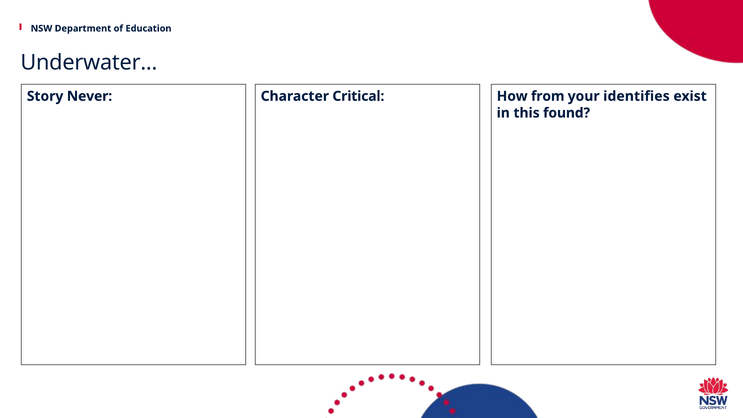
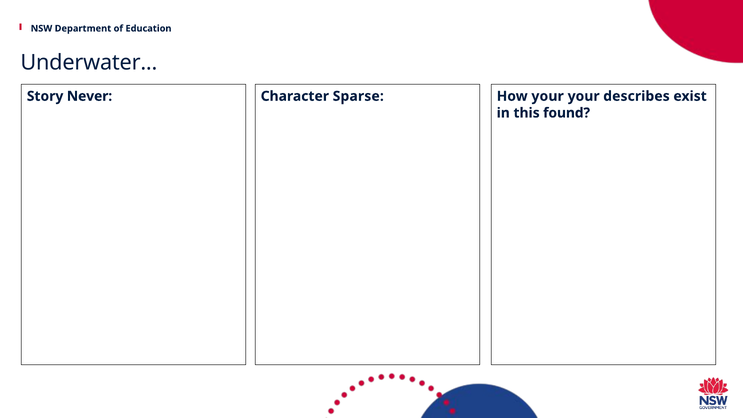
Critical: Critical -> Sparse (358, 96)
How from: from -> your (548, 96)
identifies: identifies -> describes (636, 96)
